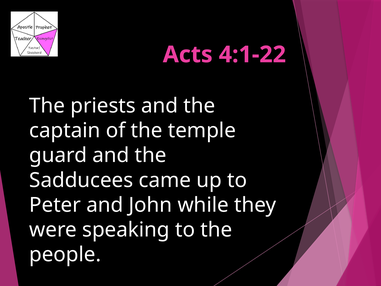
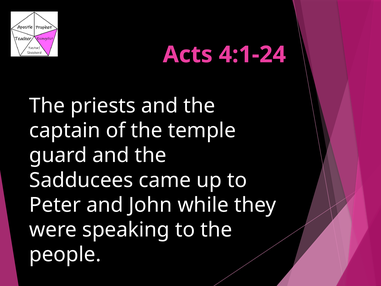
4:1-22: 4:1-22 -> 4:1-24 (252, 55)
